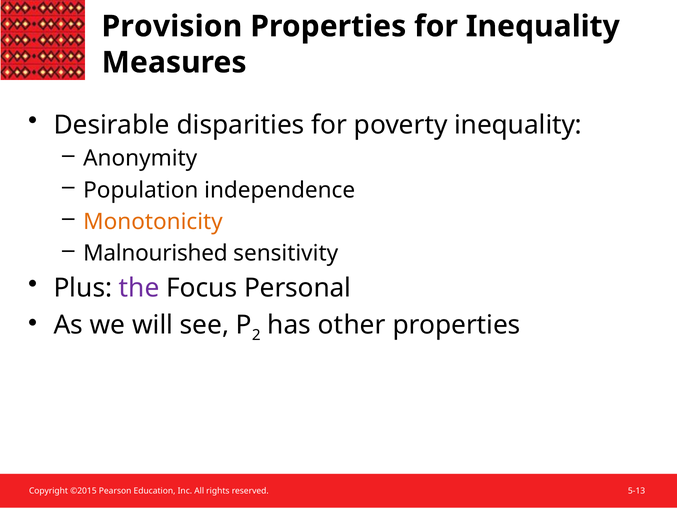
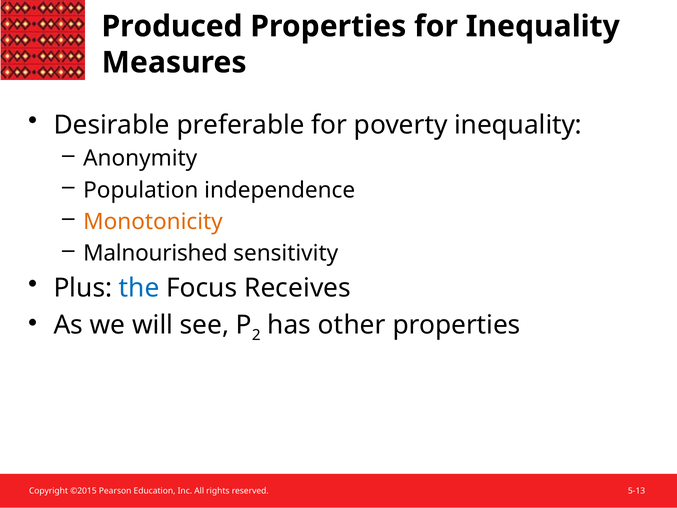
Provision: Provision -> Produced (172, 26)
disparities: disparities -> preferable (241, 125)
the colour: purple -> blue (139, 288)
Personal: Personal -> Receives (298, 288)
